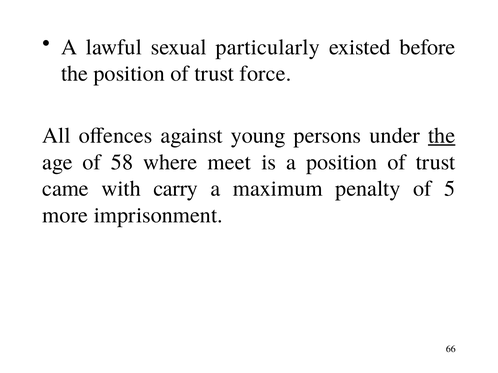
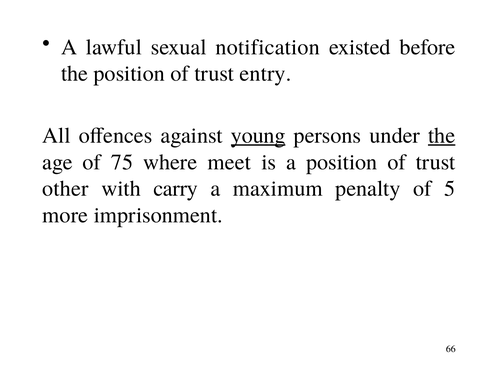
particularly: particularly -> notification (268, 47)
force: force -> entry (265, 74)
young underline: none -> present (258, 136)
58: 58 -> 75 (122, 162)
came: came -> other (65, 189)
